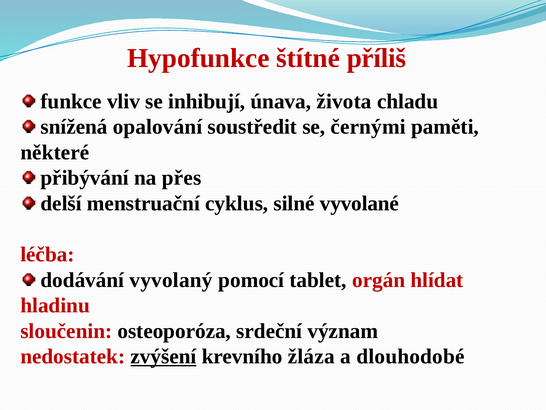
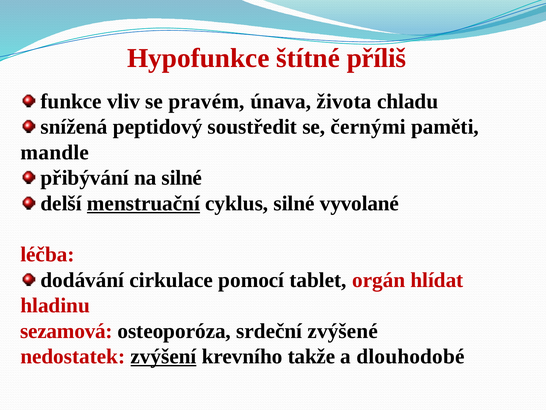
inhibují: inhibují -> pravém (207, 101)
opalování: opalování -> peptidový (158, 127)
některé: některé -> mandle (55, 152)
na přes: přes -> silné (182, 178)
menstruační underline: none -> present (143, 203)
vyvolaný: vyvolaný -> cirkulace (171, 280)
sloučenin: sloučenin -> sezamová (66, 331)
význam: význam -> zvýšené (343, 331)
žláza: žláza -> takže (311, 356)
